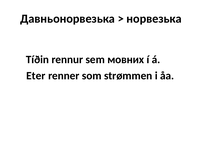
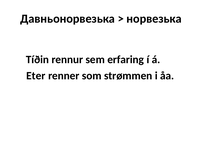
мовних: мовних -> erfaring (126, 59)
